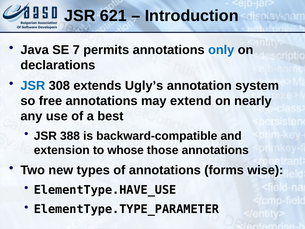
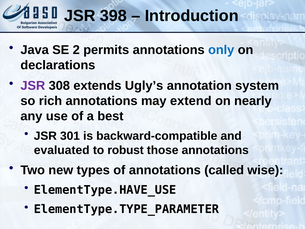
621: 621 -> 398 (113, 16)
7: 7 -> 2 (76, 50)
JSR colour: blue -> purple (33, 86)
free: free -> rich (50, 101)
388: 388 -> 301 (70, 136)
extension: extension -> evaluated (62, 150)
whose: whose -> robust (126, 150)
forms: forms -> called (224, 170)
